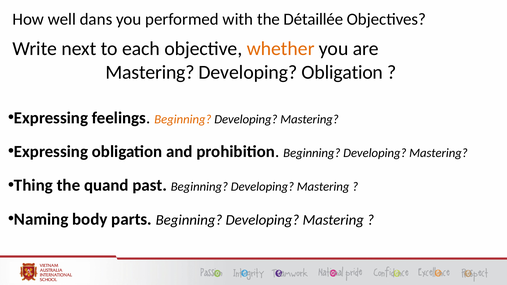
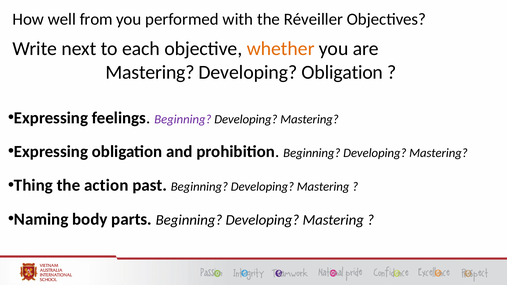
dans: dans -> from (96, 19)
Détaillée: Détaillée -> Réveiller (313, 19)
Beginning colour: orange -> purple (183, 119)
quand: quand -> action (106, 185)
